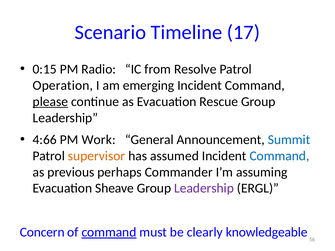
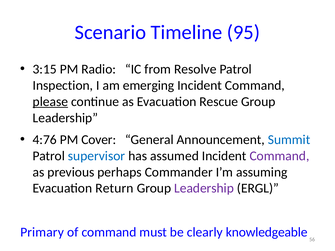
17: 17 -> 95 (243, 32)
0:15: 0:15 -> 3:15 (45, 69)
Operation: Operation -> Inspection (63, 86)
4:66: 4:66 -> 4:76 (45, 140)
Work: Work -> Cover (99, 140)
supervisor colour: orange -> blue (97, 156)
Command colour: blue -> purple (279, 156)
Sheave: Sheave -> Return (114, 188)
Concern: Concern -> Primary (42, 232)
command underline: present -> none (109, 232)
